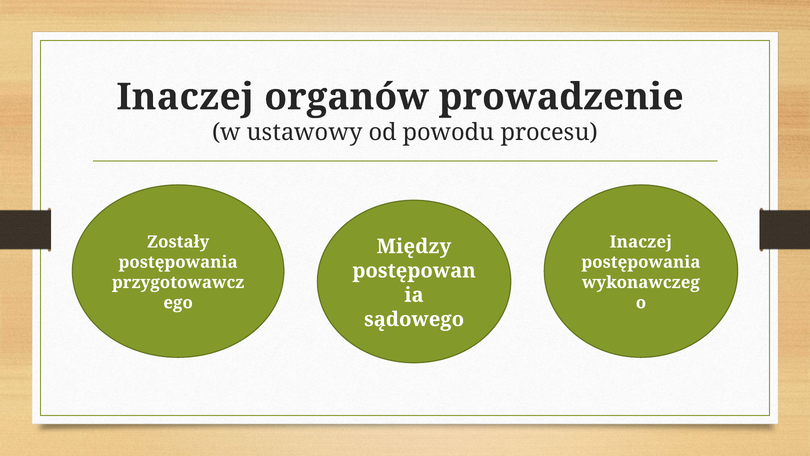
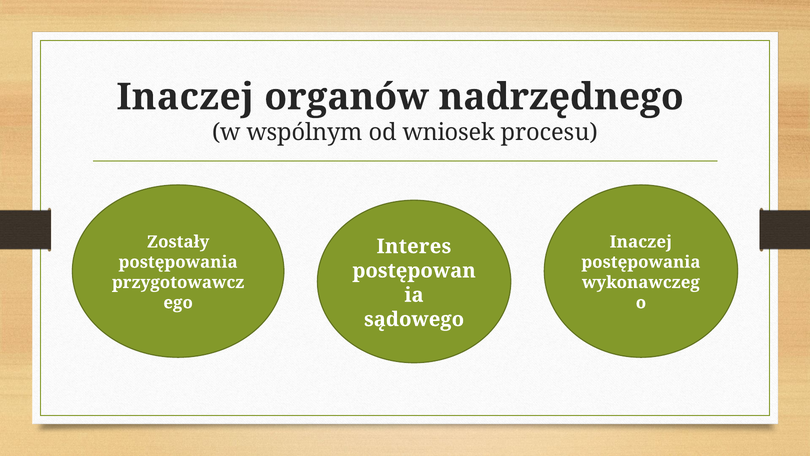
prowadzenie: prowadzenie -> nadrzędnego (561, 97)
ustawowy: ustawowy -> wspólnym (305, 132)
powodu: powodu -> wniosek (449, 132)
Między: Między -> Interes (414, 246)
